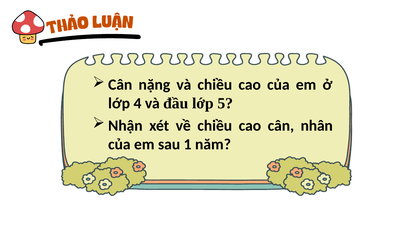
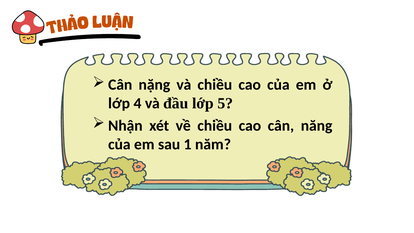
nhân: nhân -> năng (317, 126)
